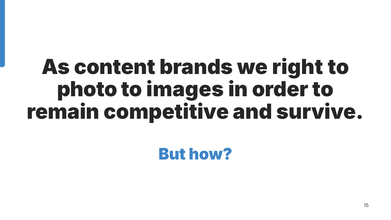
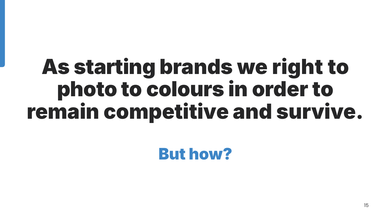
content: content -> starting (115, 67)
images: images -> colours (185, 90)
